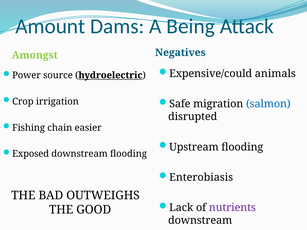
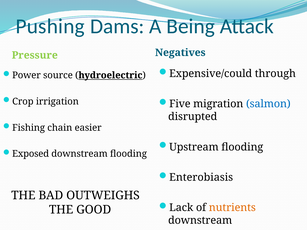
Amount: Amount -> Pushing (50, 26)
Amongst: Amongst -> Pressure (35, 55)
animals: animals -> through (275, 74)
Safe: Safe -> Five (180, 104)
nutrients colour: purple -> orange (232, 208)
